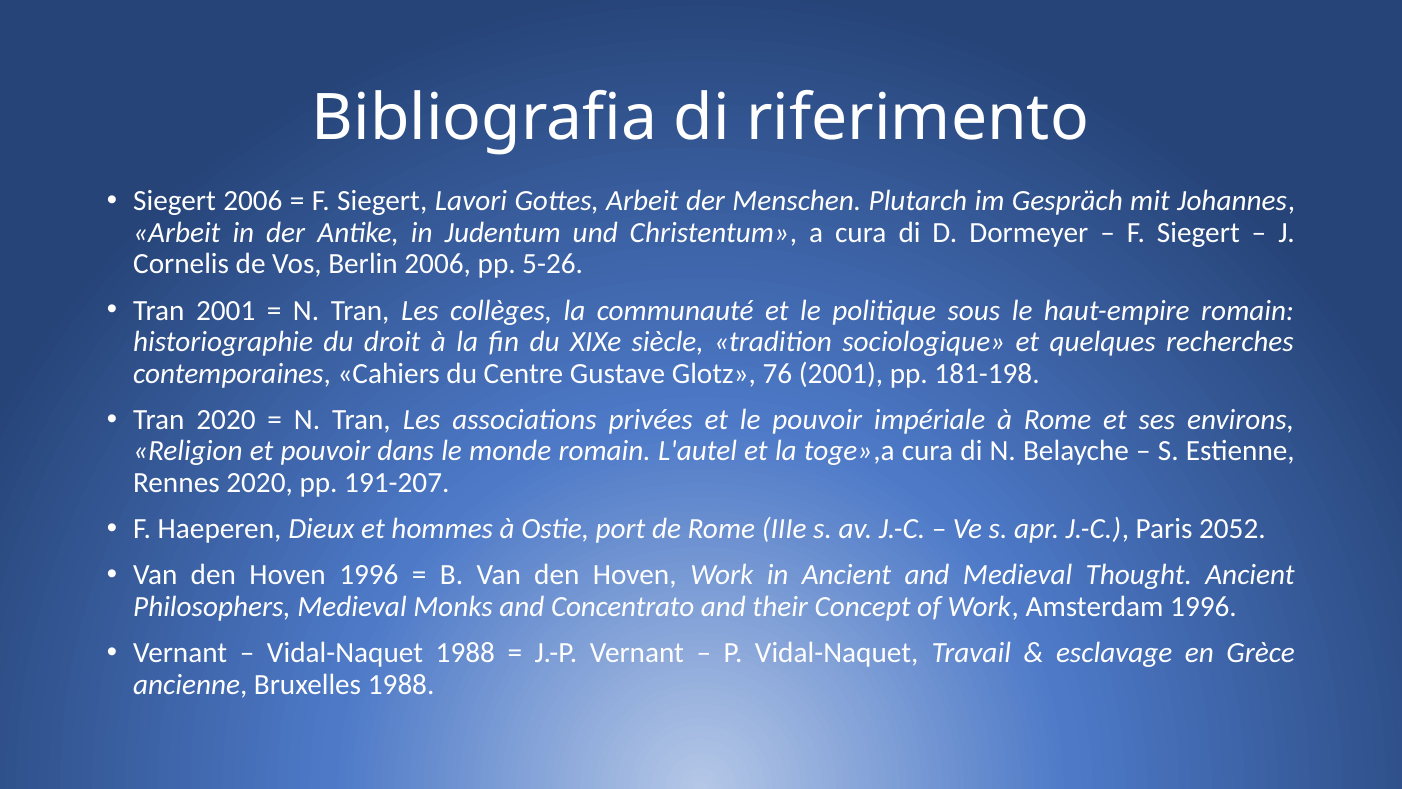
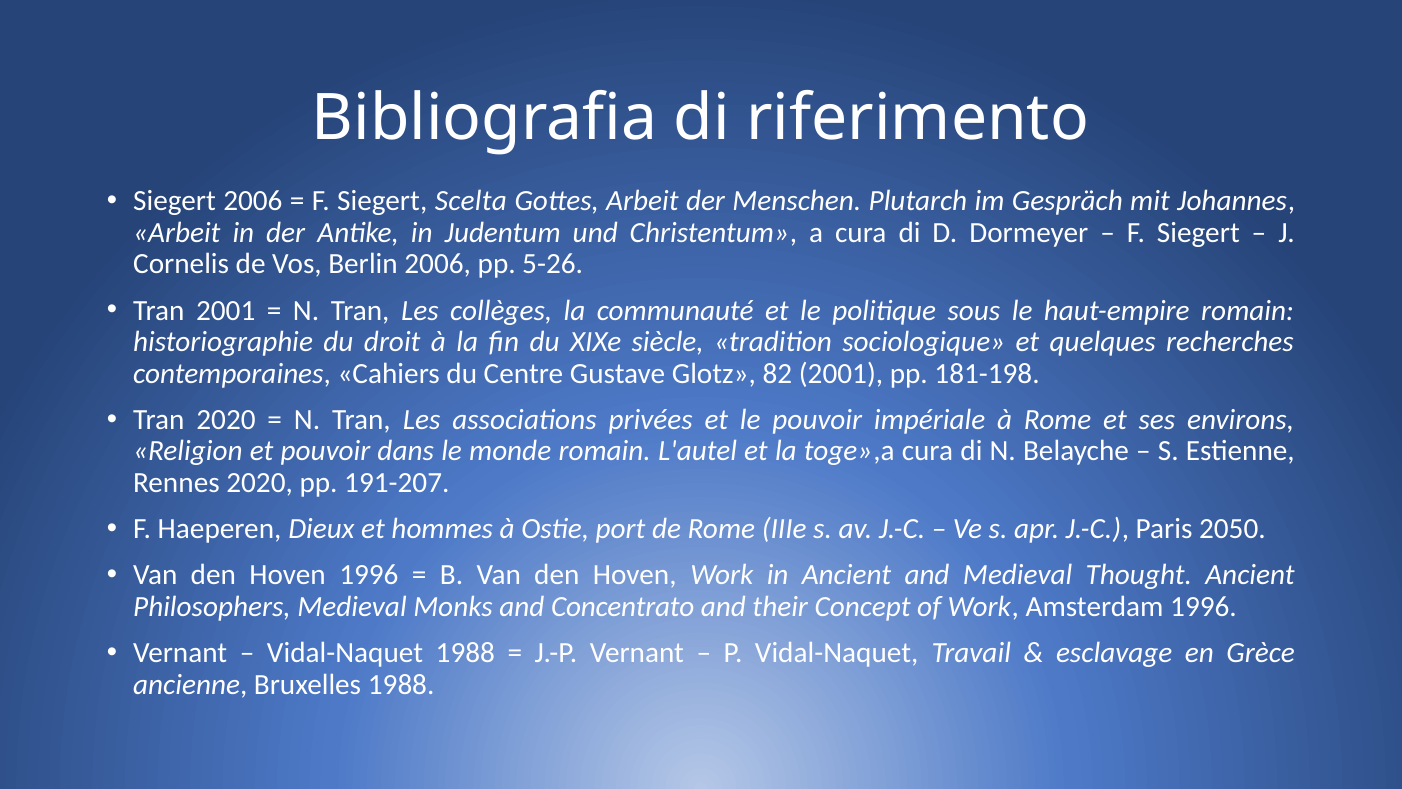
Lavori: Lavori -> Scelta (471, 201)
76: 76 -> 82 (777, 373)
2052: 2052 -> 2050 (1232, 529)
